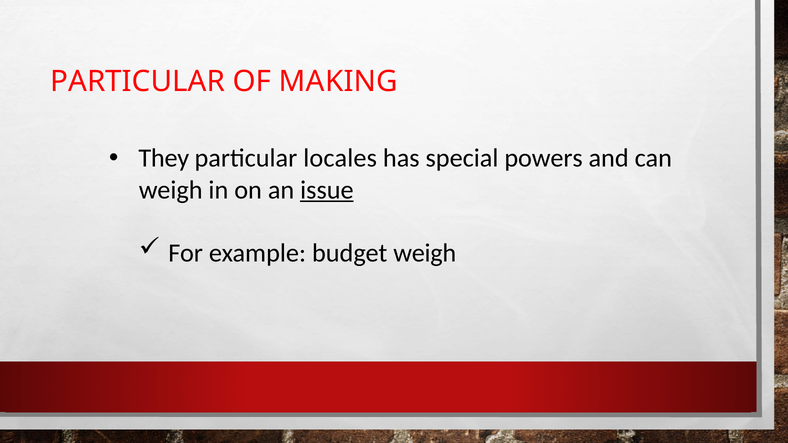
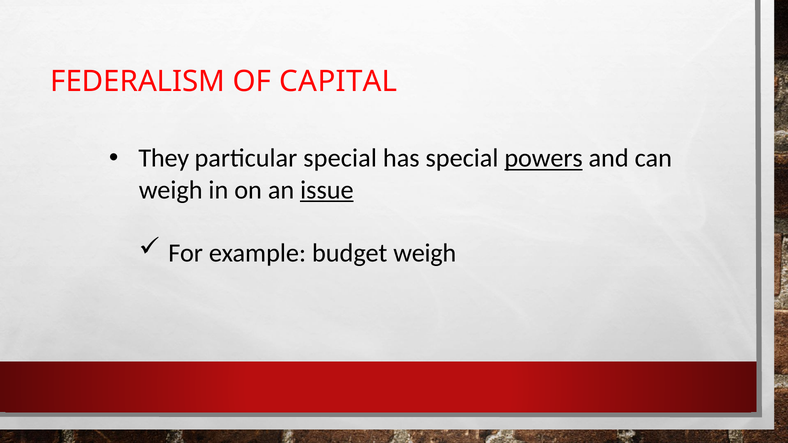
PARTICULAR: PARTICULAR -> FEDERALISM (138, 81)
MAKING: MAKING -> CAPITAL (338, 81)
particular locales: locales -> special (340, 158)
powers underline: none -> present (544, 158)
